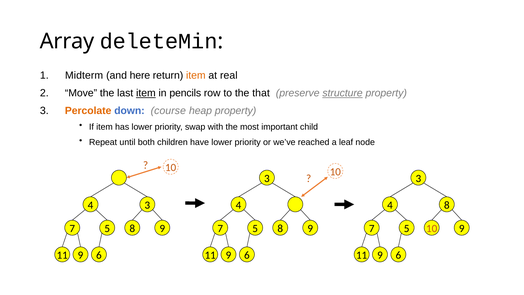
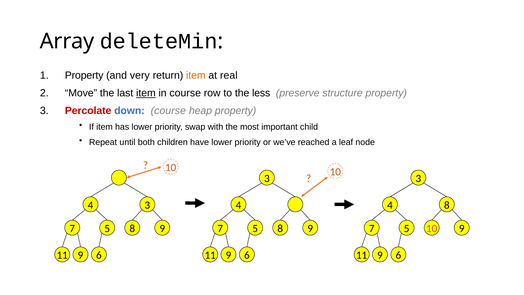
Midterm: Midterm -> Property (84, 75)
here: here -> very (140, 75)
in pencils: pencils -> course (185, 93)
that: that -> less (261, 93)
structure underline: present -> none (343, 93)
Percolate colour: orange -> red (88, 111)
